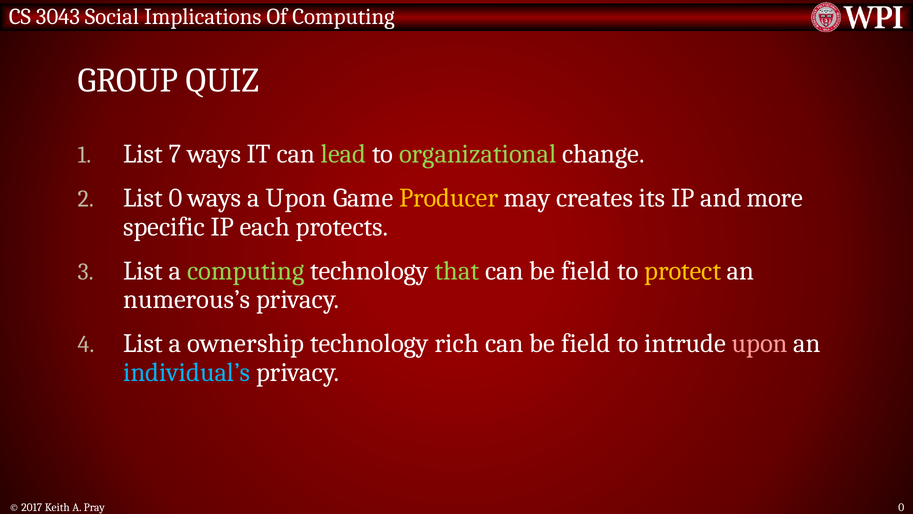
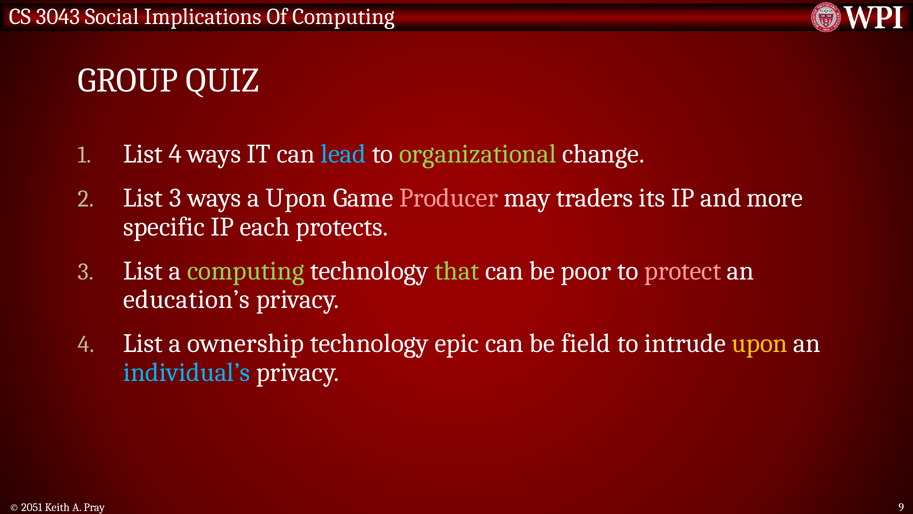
List 7: 7 -> 4 (175, 154)
lead colour: light green -> light blue (344, 154)
List 0: 0 -> 3 (175, 198)
Producer colour: yellow -> pink (449, 198)
creates: creates -> traders (595, 198)
field: field -> poor (586, 271)
protect colour: yellow -> pink (683, 271)
numerous’s: numerous’s -> education’s (187, 299)
rich: rich -> epic (457, 343)
upon colour: pink -> yellow (760, 343)
2017: 2017 -> 2051 (32, 507)
Pray 0: 0 -> 9 (901, 507)
